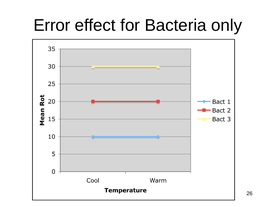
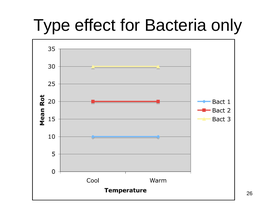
Error: Error -> Type (52, 25)
